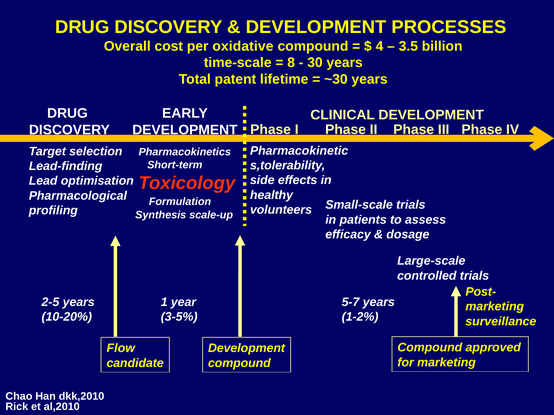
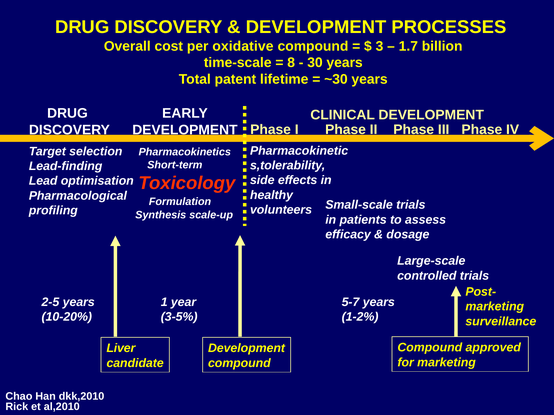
4: 4 -> 3 (379, 46)
3.5: 3.5 -> 1.7 (408, 46)
Flow: Flow -> Liver (121, 349)
